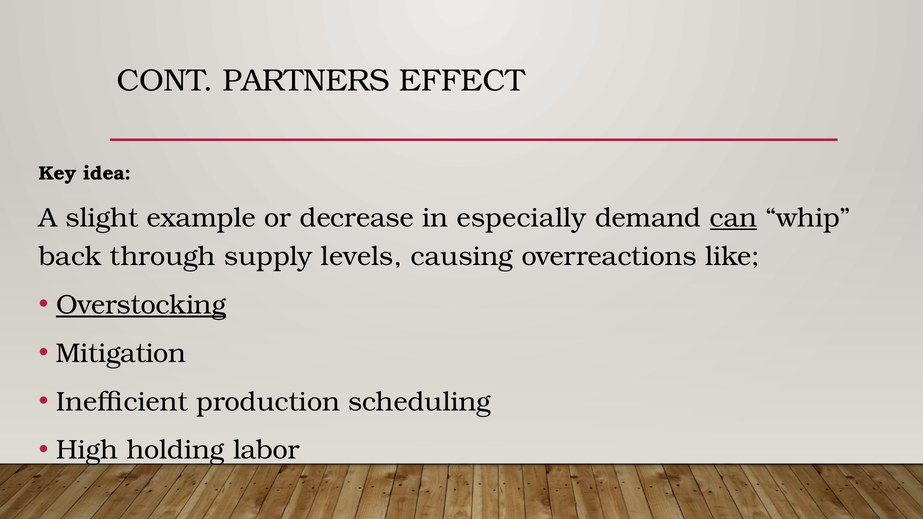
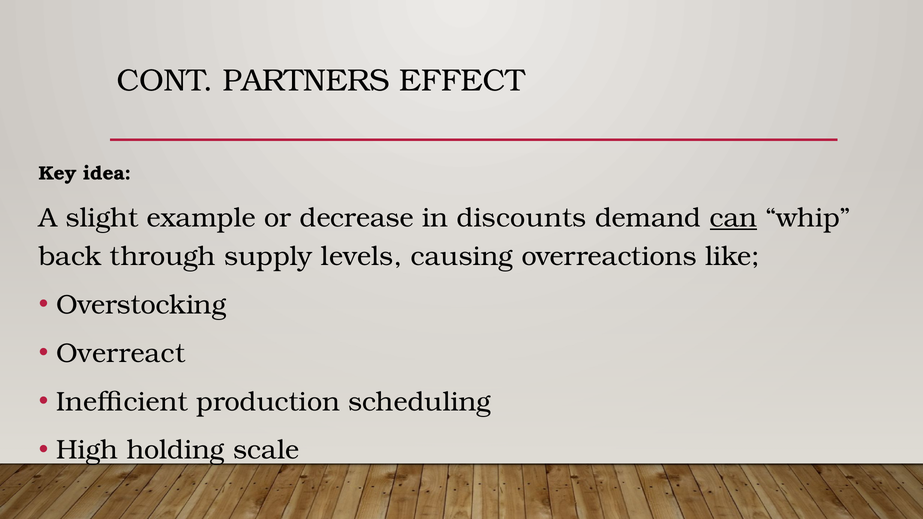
especially: especially -> discounts (522, 218)
Overstocking underline: present -> none (141, 305)
Mitigation: Mitigation -> Overreact (121, 353)
labor: labor -> scale (266, 450)
